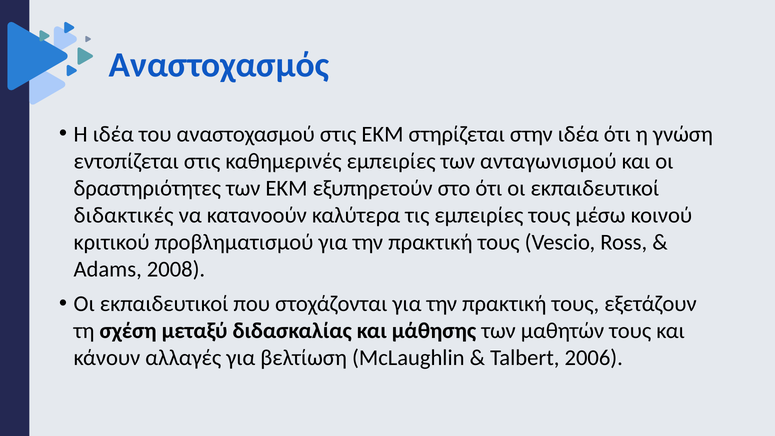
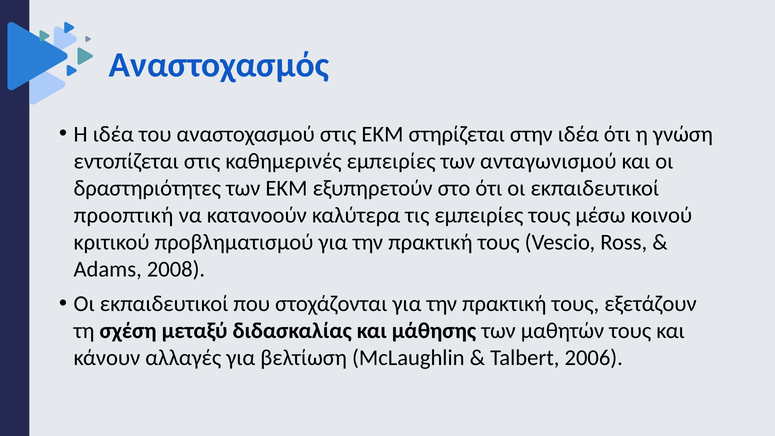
διδακτικές: διδακτικές -> προοπτική (124, 215)
